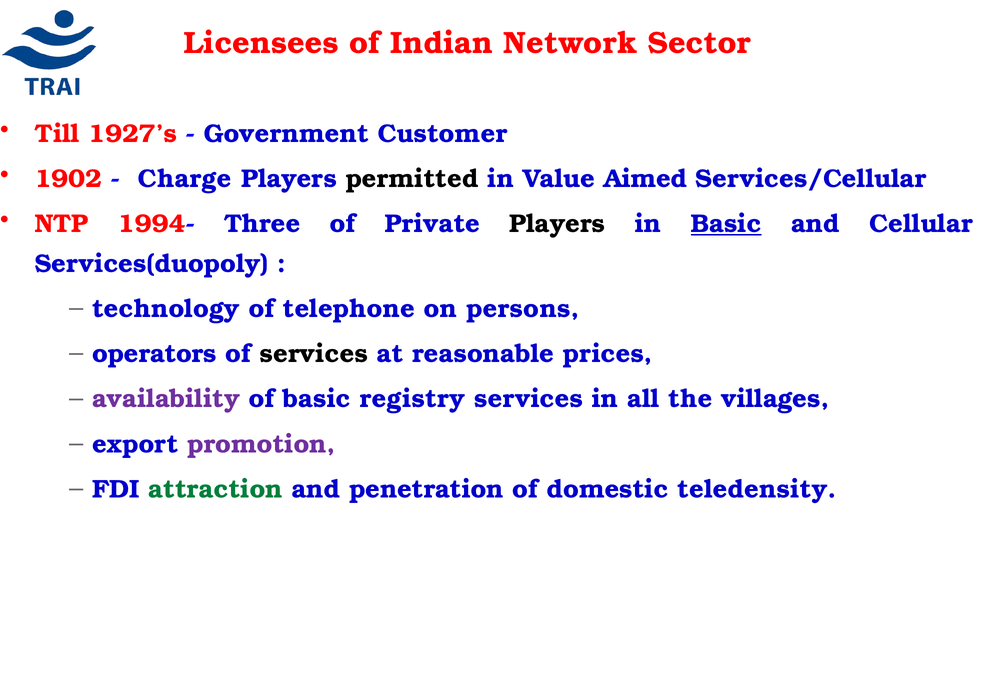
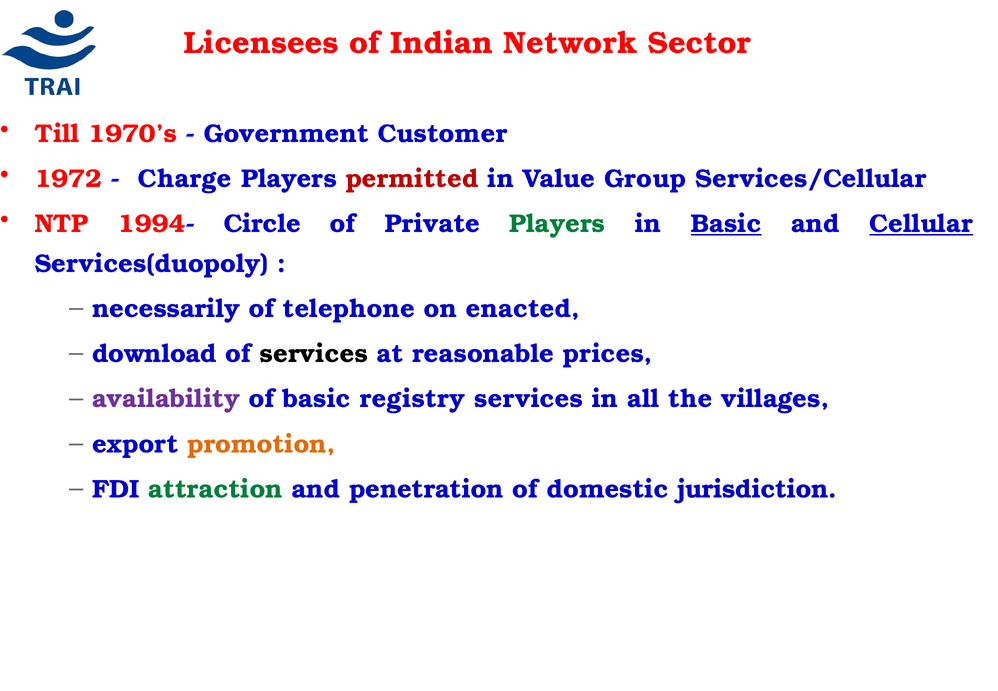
1927’s: 1927’s -> 1970’s (133, 134)
1902: 1902 -> 1972 (68, 179)
permitted colour: black -> red (412, 179)
Aimed: Aimed -> Group (645, 179)
Three: Three -> Circle (262, 224)
Players colour: black -> green (557, 224)
Cellular underline: none -> present (921, 224)
technology: technology -> necessarily (166, 309)
persons: persons -> enacted (523, 309)
operators: operators -> download (154, 354)
promotion colour: purple -> orange (261, 444)
teledensity: teledensity -> jurisdiction (757, 489)
